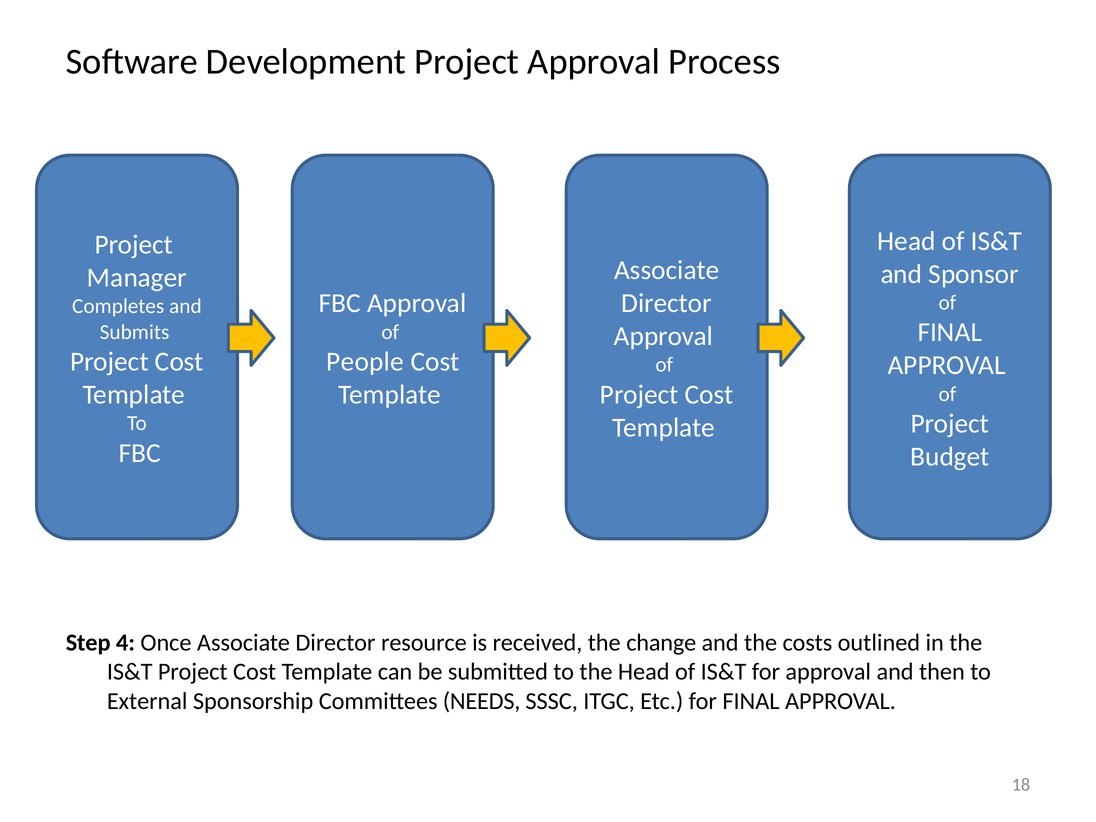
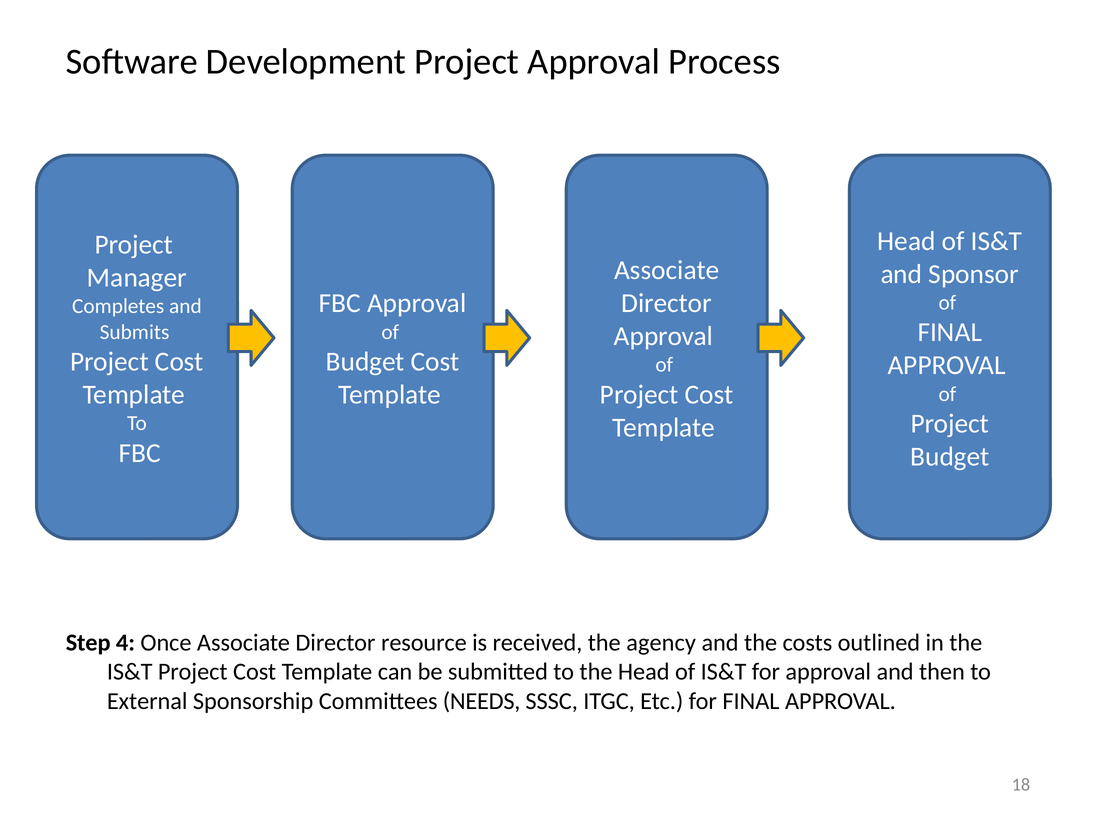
People: People -> Budget (365, 362)
change: change -> agency (661, 643)
